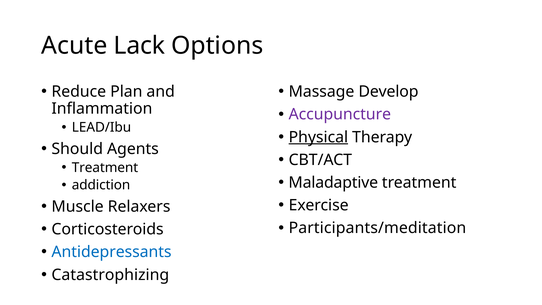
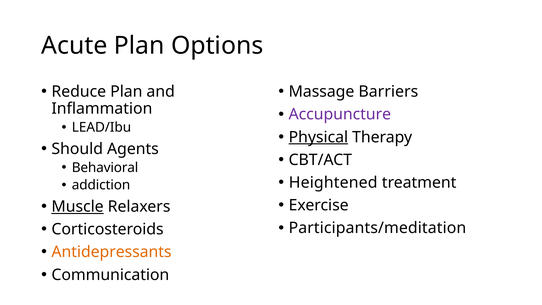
Acute Lack: Lack -> Plan (139, 46)
Develop: Develop -> Barriers (388, 92)
Treatment: Treatment -> Behavioral (105, 168)
Maladaptive: Maladaptive -> Heightened (333, 183)
Muscle underline: none -> present (78, 206)
Antidepressants colour: blue -> orange (112, 252)
Catastrophizing: Catastrophizing -> Communication (110, 275)
